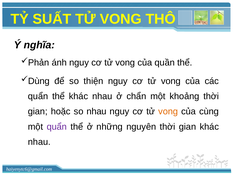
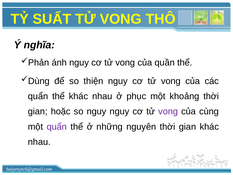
chẩn: chẩn -> phục (136, 96)
so nhau: nhau -> nguy (97, 111)
vong colour: orange -> purple (168, 111)
